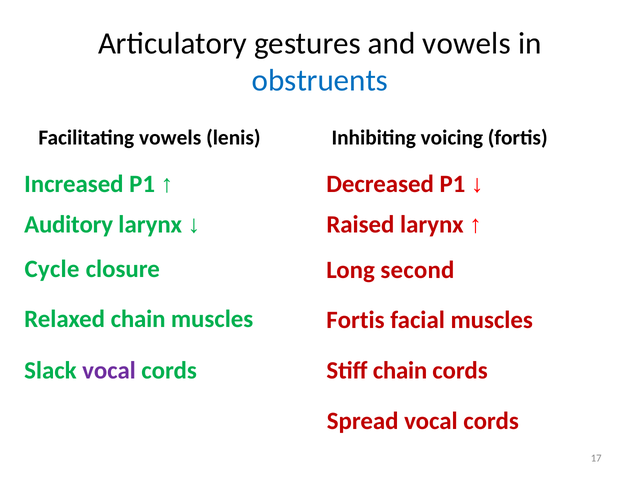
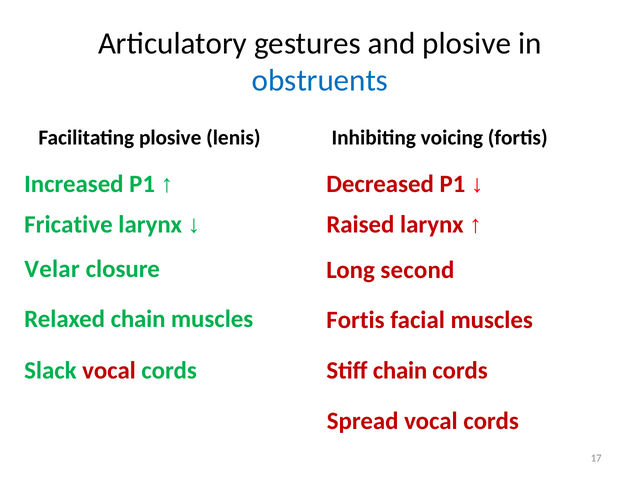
and vowels: vowels -> plosive (467, 43)
Facilitating vowels: vowels -> plosive (170, 138)
Auditory: Auditory -> Fricative (68, 225)
Cycle: Cycle -> Velar (52, 269)
vocal colour: purple -> red (109, 371)
